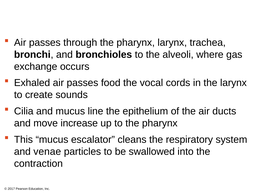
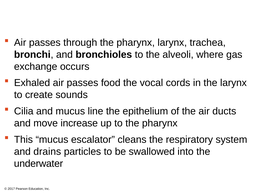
venae: venae -> drains (47, 151)
contraction: contraction -> underwater (38, 163)
